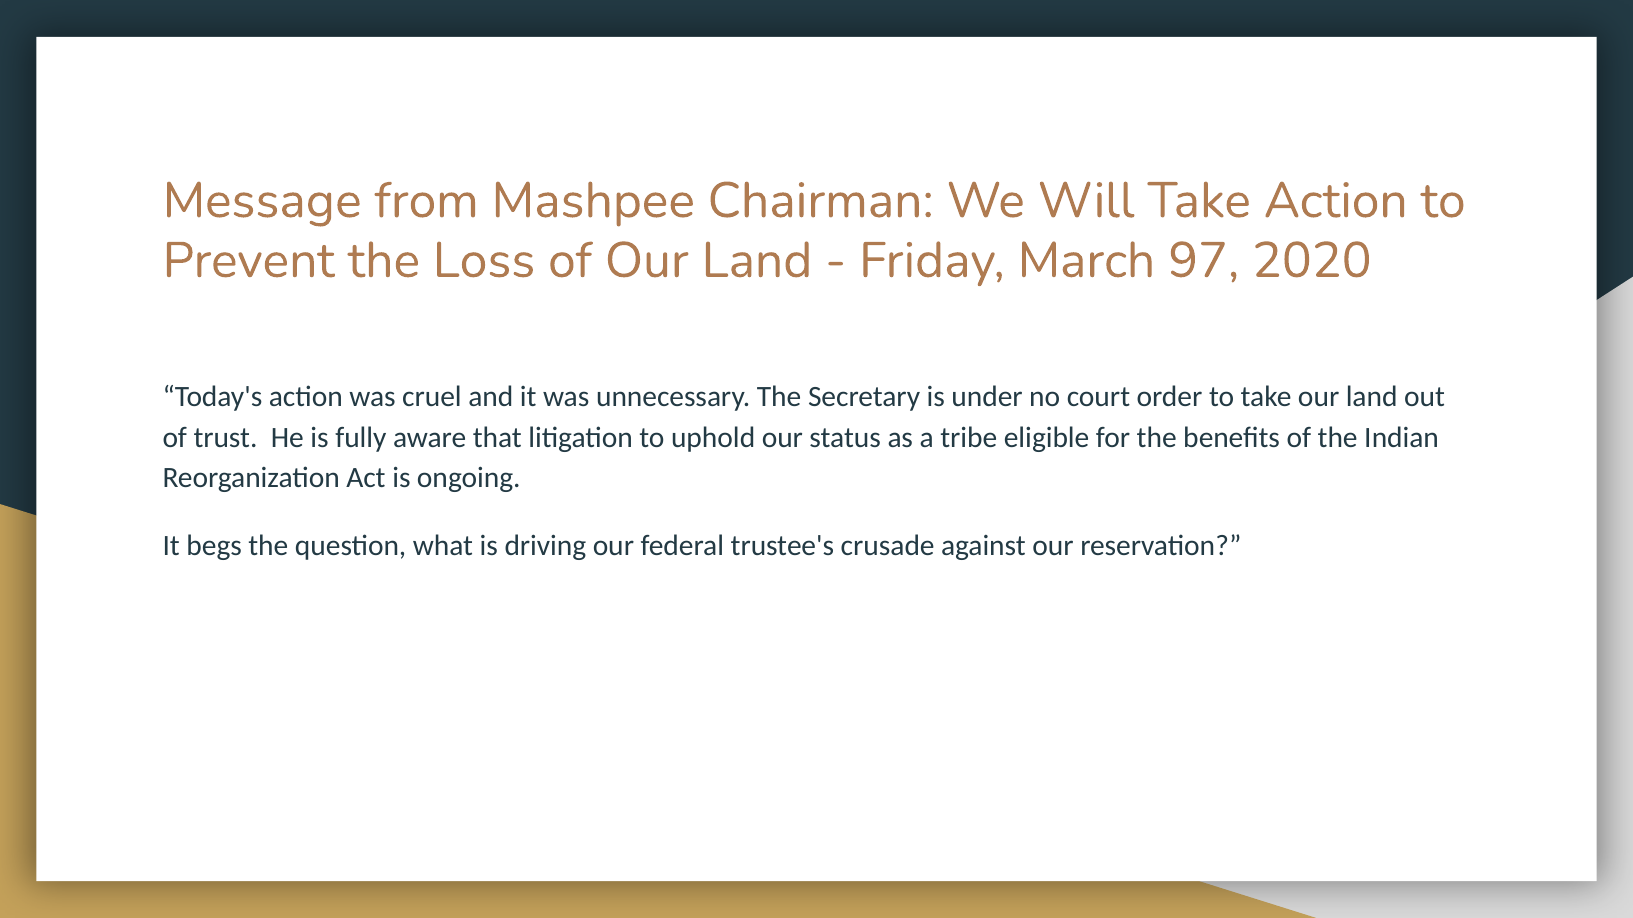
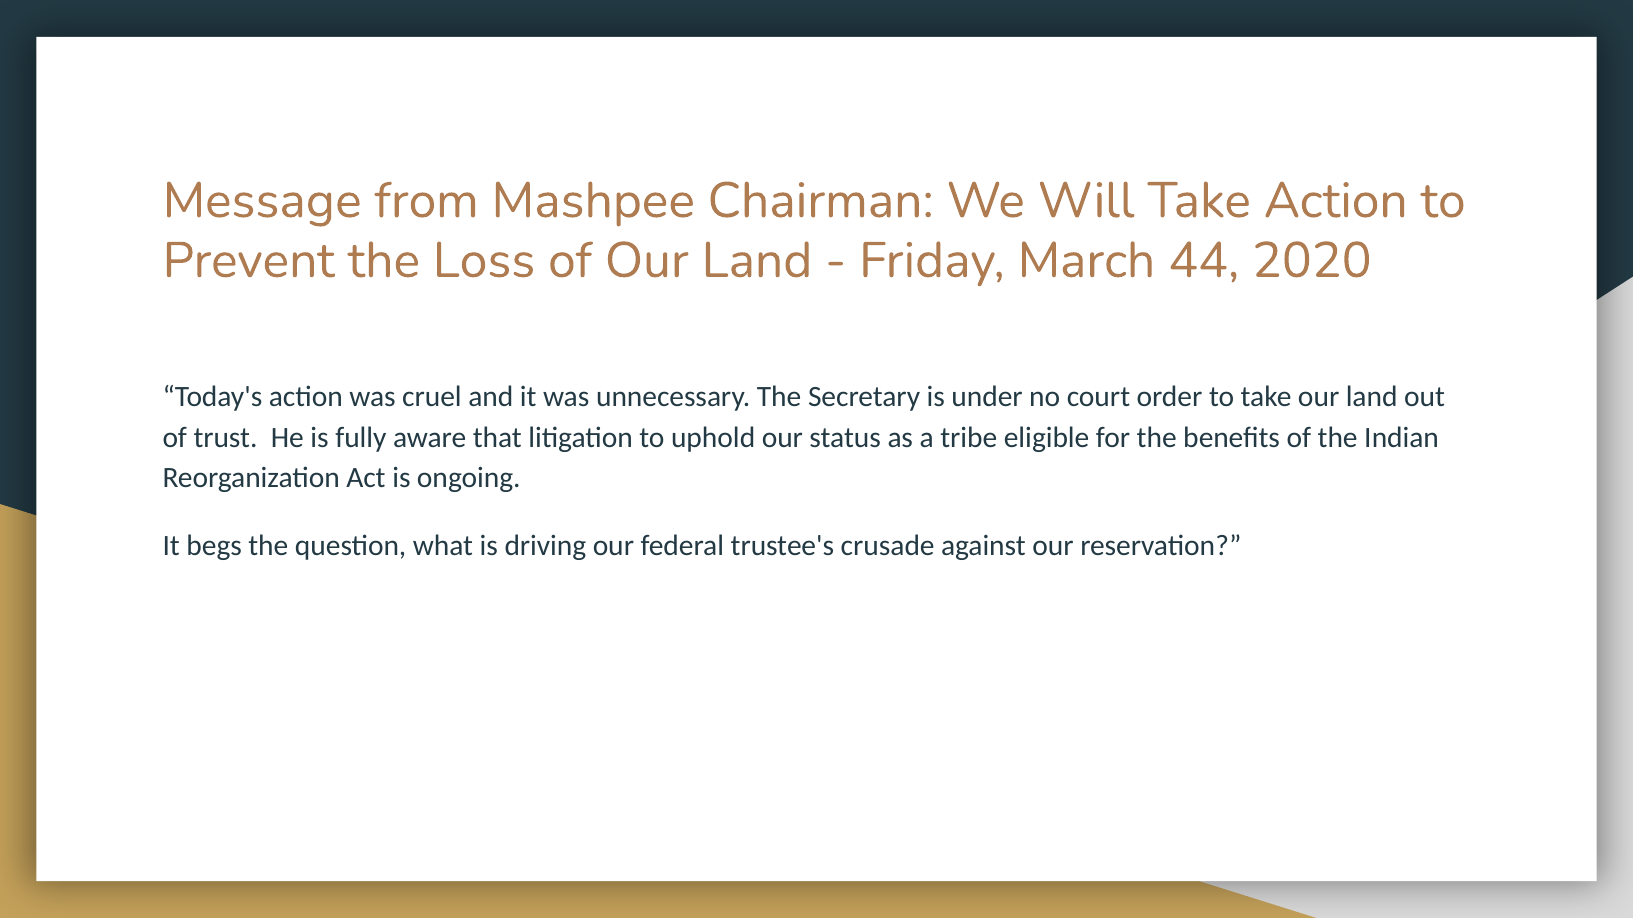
97: 97 -> 44 (1204, 261)
